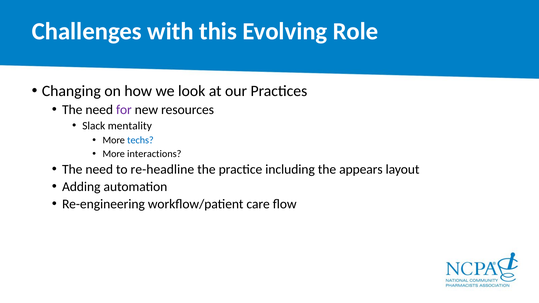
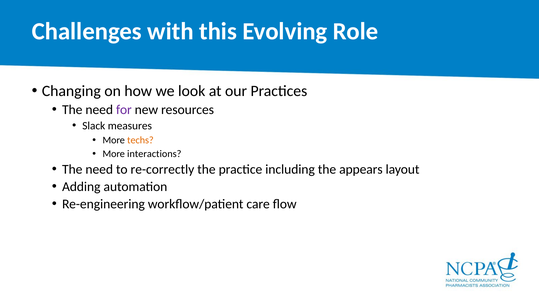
mentality: mentality -> measures (130, 126)
techs colour: blue -> orange (140, 140)
re-headline: re-headline -> re-correctly (162, 169)
